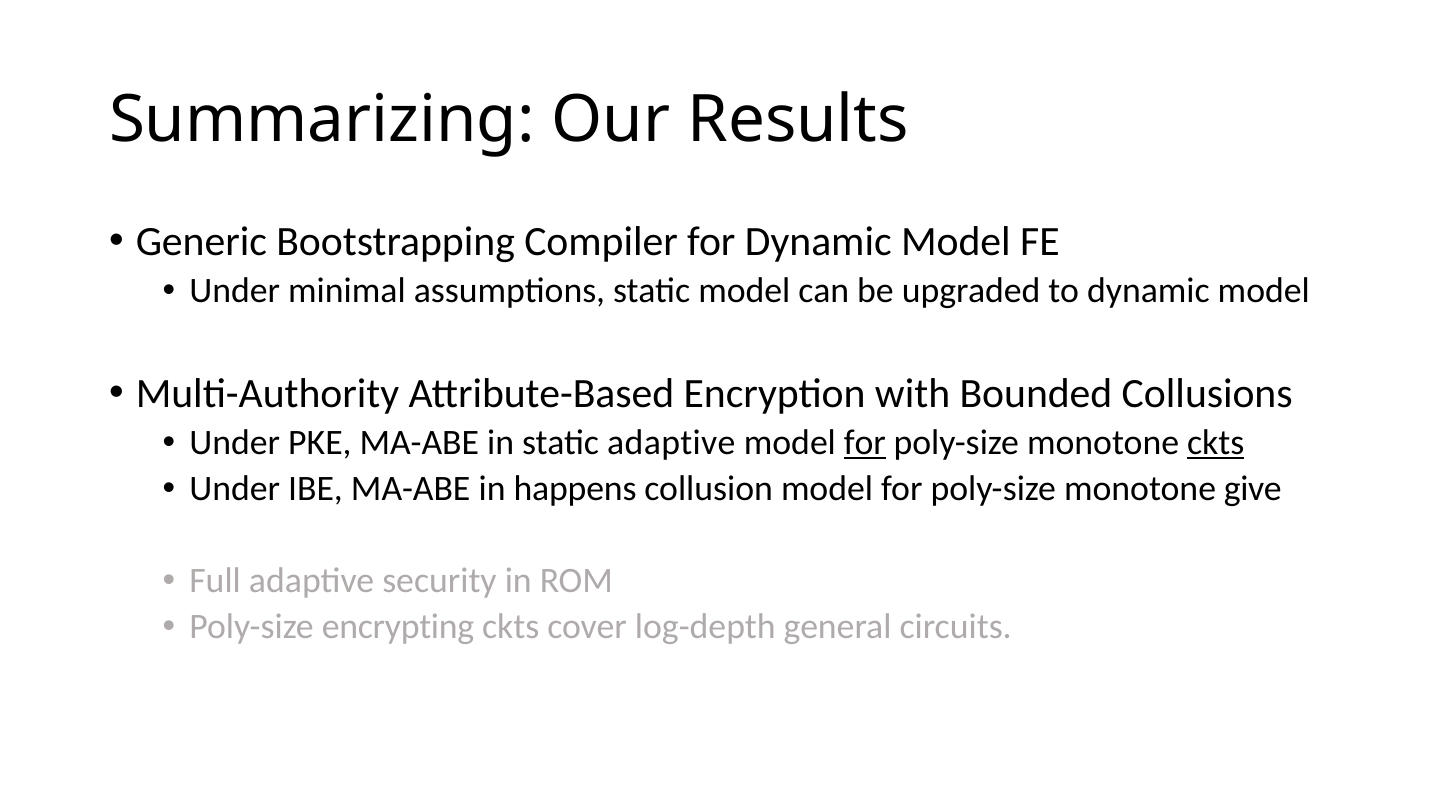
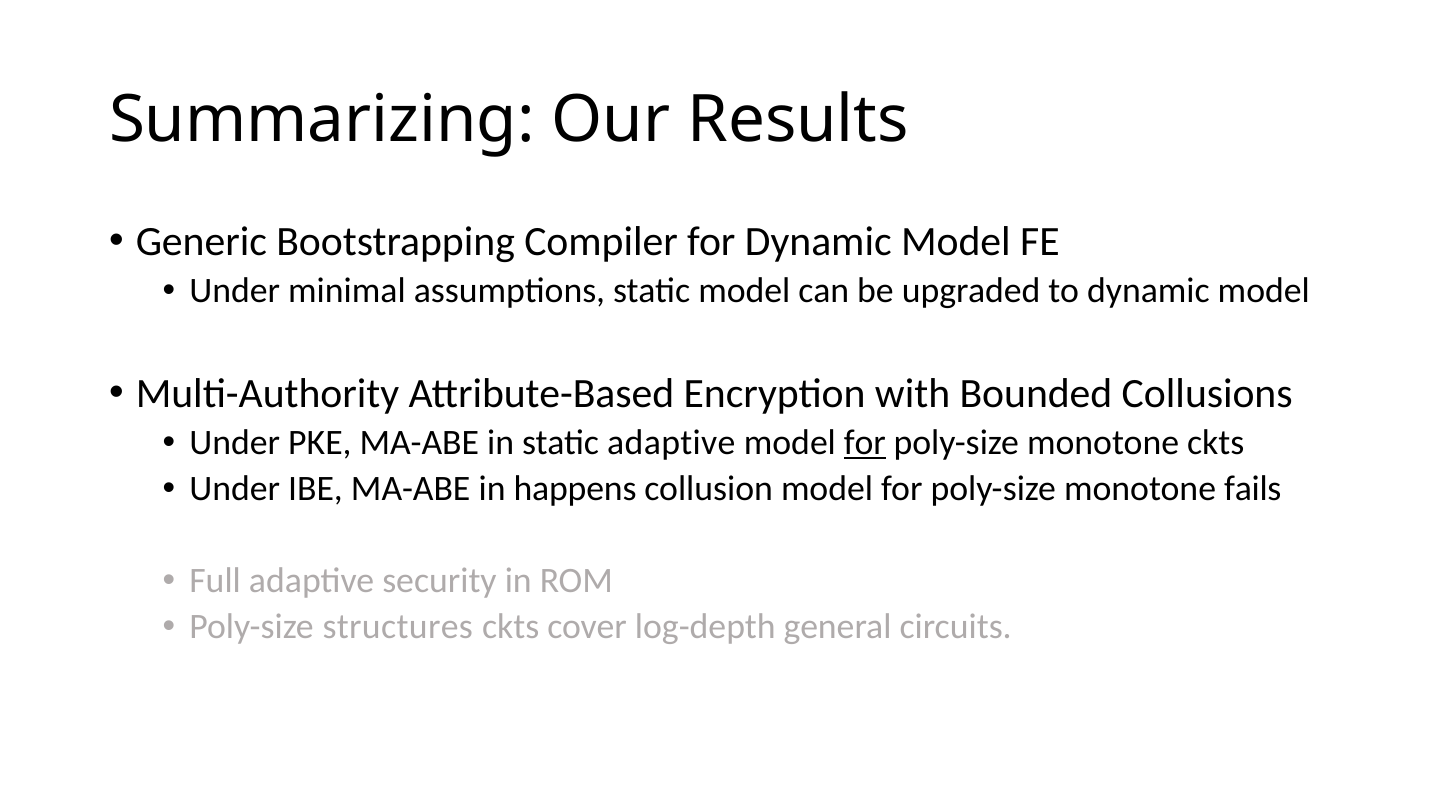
ckts underline: present -> none (1216, 443)
give: give -> fails (1253, 489)
encrypting: encrypting -> structures (398, 627)
